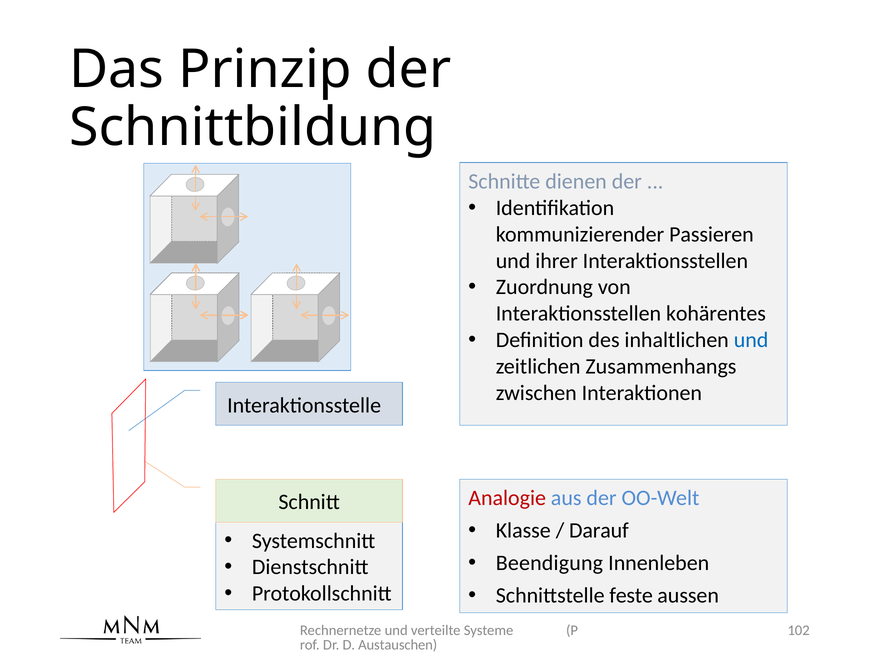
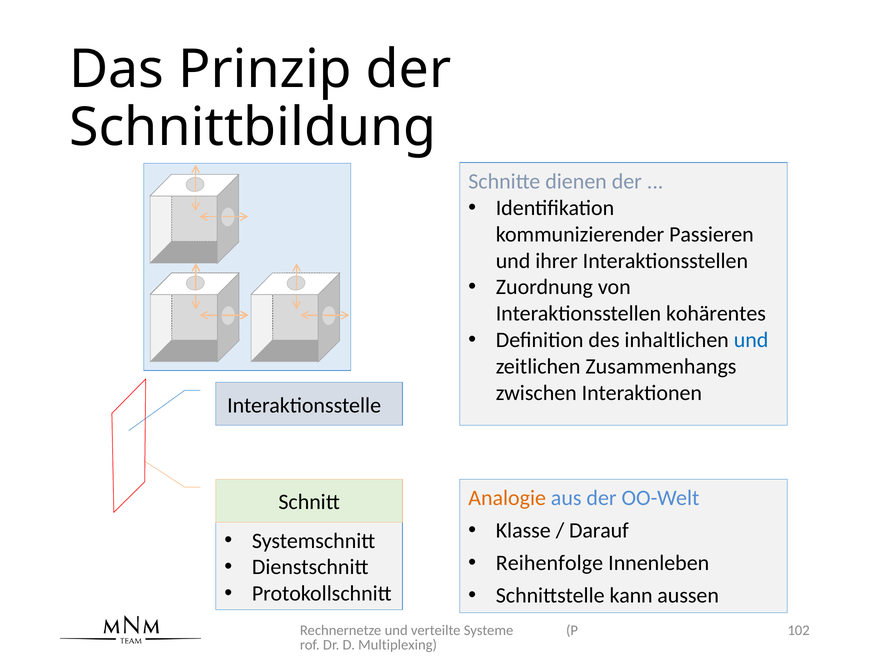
Analogie colour: red -> orange (507, 498)
Beendigung: Beendigung -> Reihenfolge (549, 563)
feste: feste -> kann (631, 595)
Austauschen: Austauschen -> Multiplexing (398, 644)
